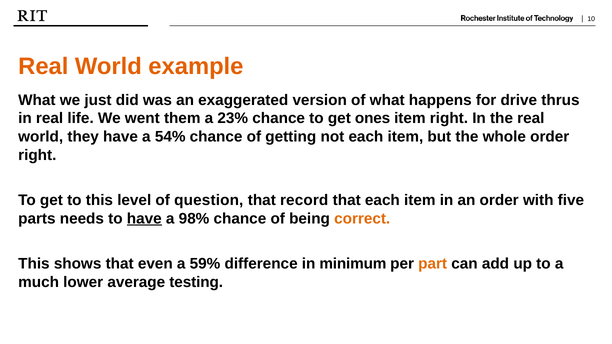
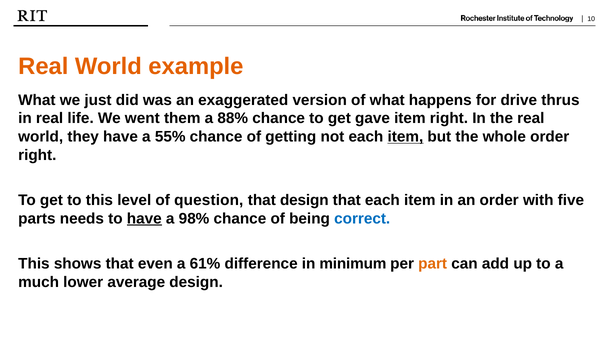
23%: 23% -> 88% (233, 118)
ones: ones -> gave (372, 118)
54%: 54% -> 55% (170, 137)
item underline: none -> present (405, 137)
that record: record -> design (304, 200)
correct colour: orange -> blue (362, 219)
59%: 59% -> 61% (205, 264)
average testing: testing -> design (196, 282)
